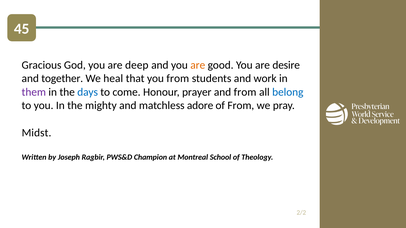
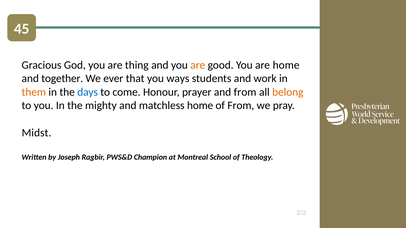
deep: deep -> thing (137, 65)
are desire: desire -> home (286, 65)
heal: heal -> ever (113, 79)
you from: from -> ways (178, 79)
them colour: purple -> orange (34, 92)
belong colour: blue -> orange (288, 92)
matchless adore: adore -> home (200, 106)
